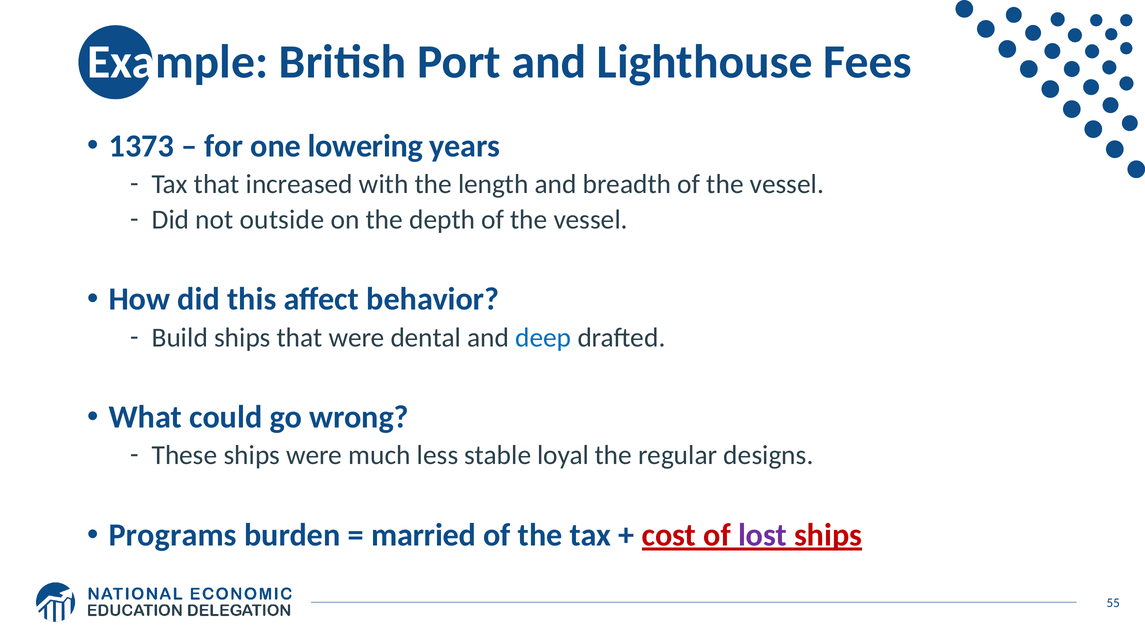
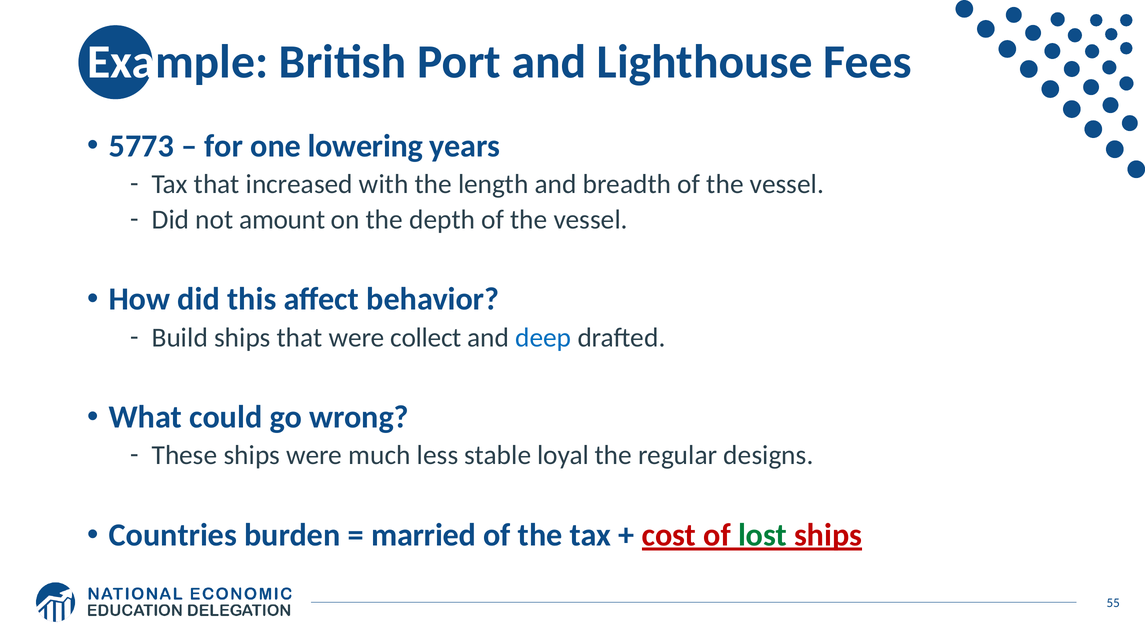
1373: 1373 -> 5773 (141, 146)
outside: outside -> amount (282, 220)
dental: dental -> collect (426, 338)
Programs: Programs -> Countries (173, 535)
lost colour: purple -> green (762, 535)
